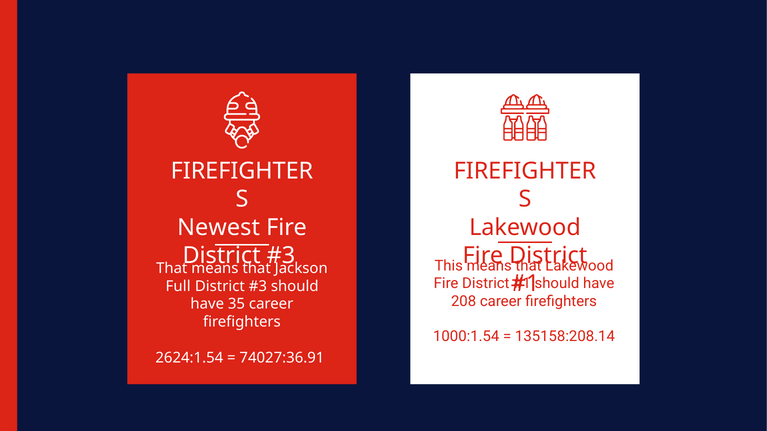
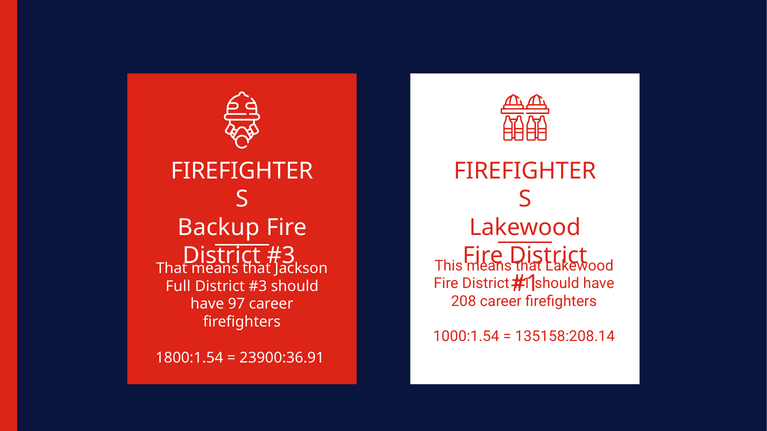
Newest: Newest -> Backup (219, 228)
35: 35 -> 97 (236, 304)
2624:1.54: 2624:1.54 -> 1800:1.54 (189, 358)
74027:36.91: 74027:36.91 -> 23900:36.91 (282, 358)
